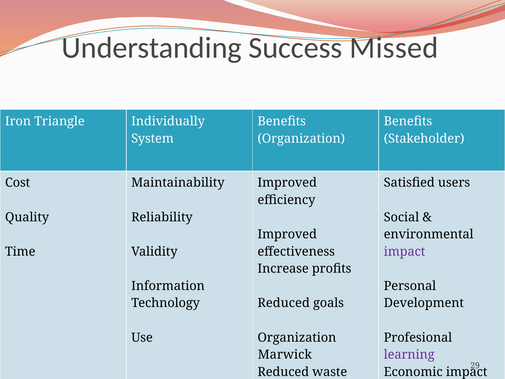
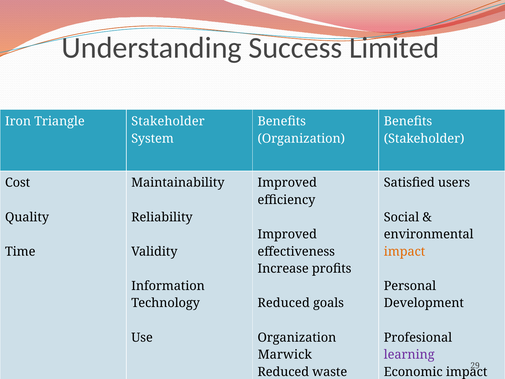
Missed: Missed -> Limited (394, 48)
Triangle Individually: Individually -> Stakeholder (168, 121)
impact colour: purple -> orange (405, 251)
